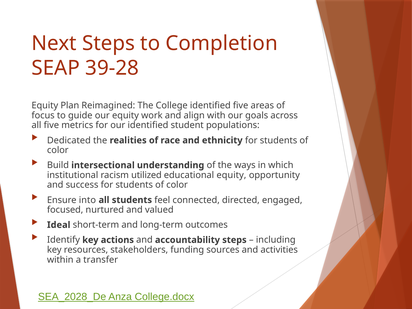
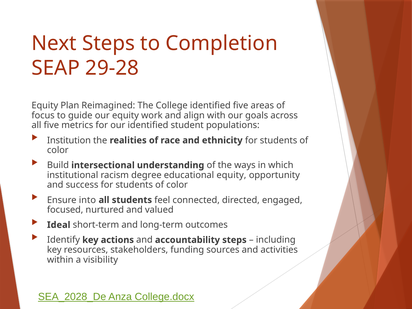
39-28: 39-28 -> 29-28 (112, 68)
Dedicated: Dedicated -> Institution (69, 140)
utilized: utilized -> degree (146, 175)
transfer: transfer -> visibility (101, 260)
